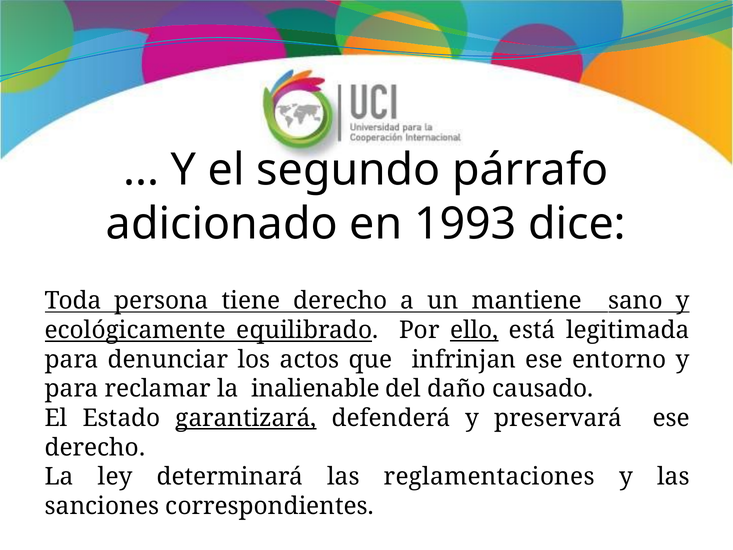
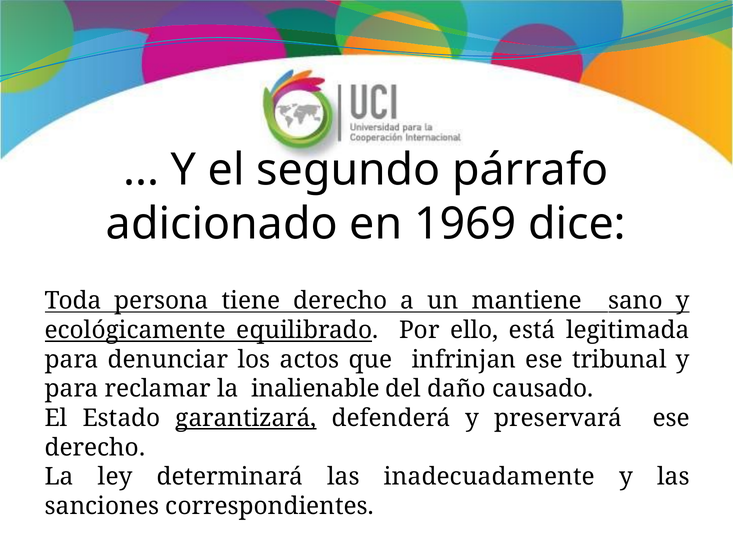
1993: 1993 -> 1969 (465, 224)
ello underline: present -> none (474, 330)
entorno: entorno -> tribunal (619, 359)
reglamentaciones: reglamentaciones -> inadecuadamente (489, 477)
